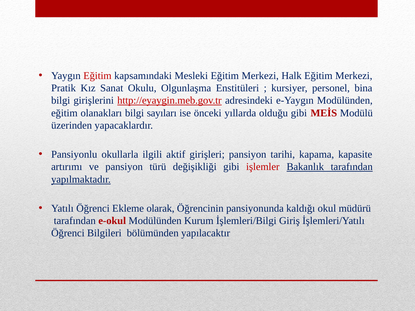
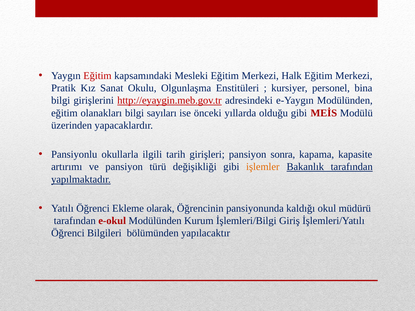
aktif: aktif -> tarih (176, 155)
tarihi: tarihi -> sonra (283, 155)
işlemler colour: red -> orange (263, 167)
